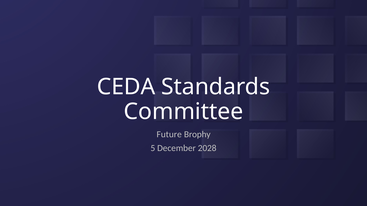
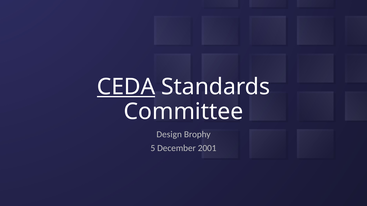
CEDA underline: none -> present (126, 87)
Future: Future -> Design (169, 135)
2028: 2028 -> 2001 (207, 148)
